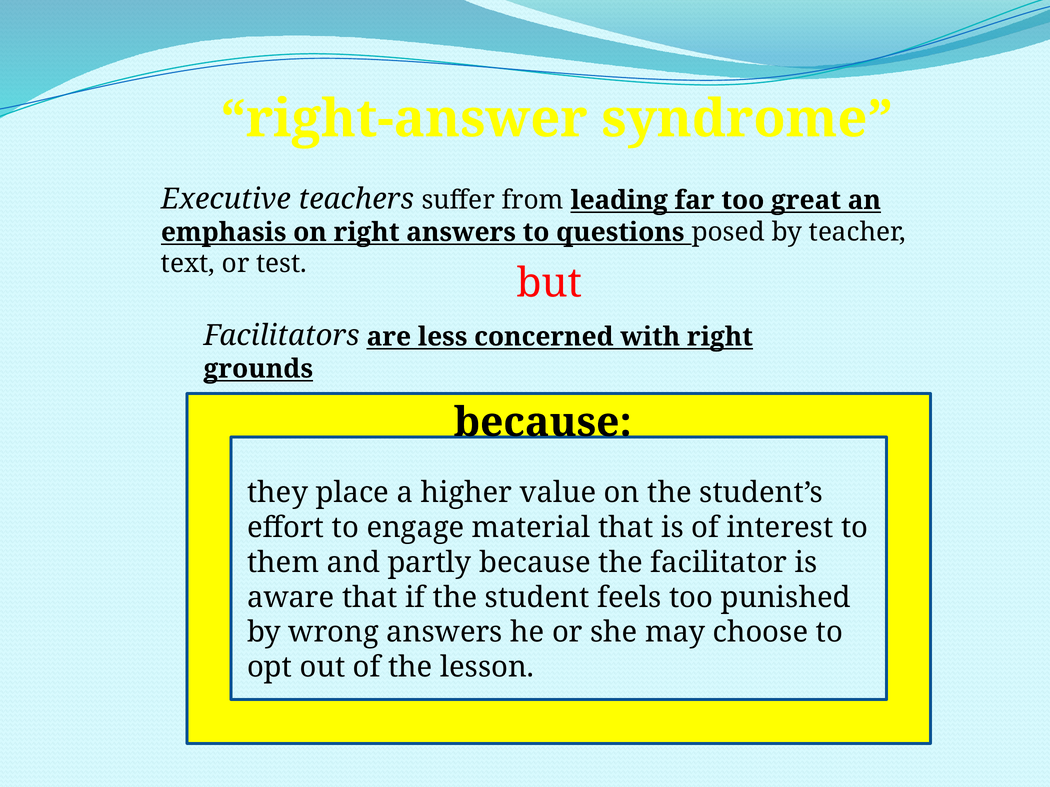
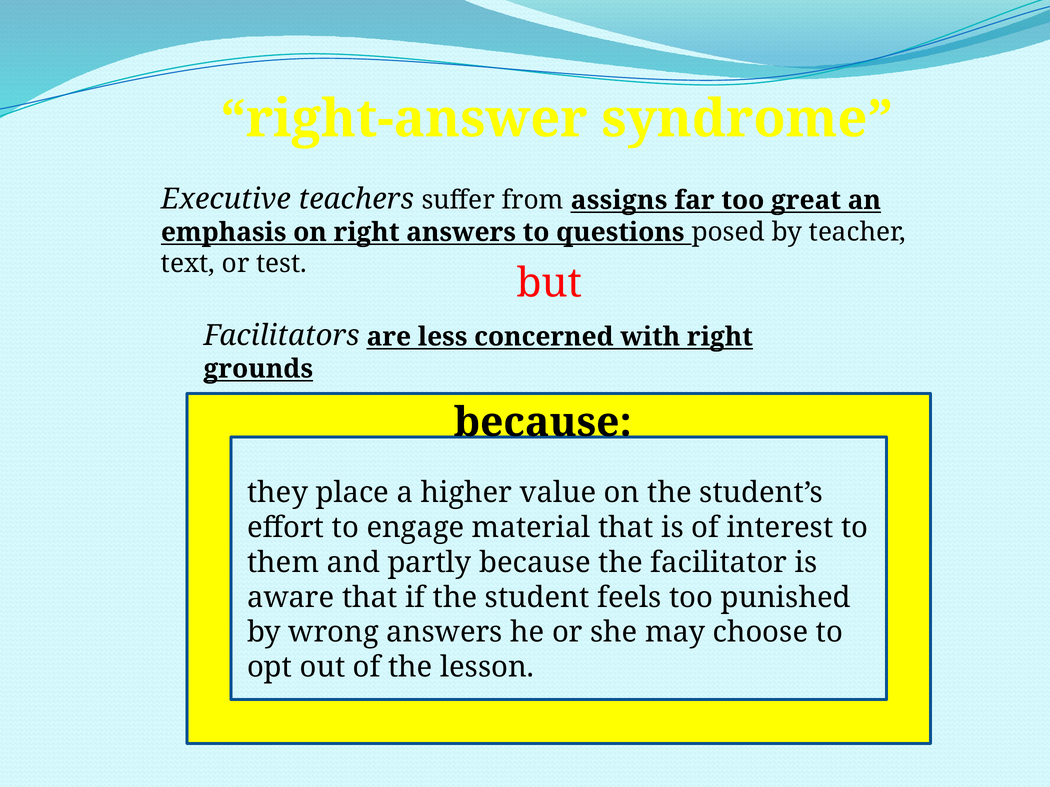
leading: leading -> assigns (619, 200)
